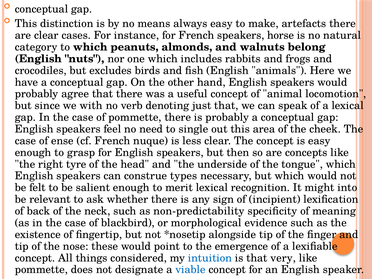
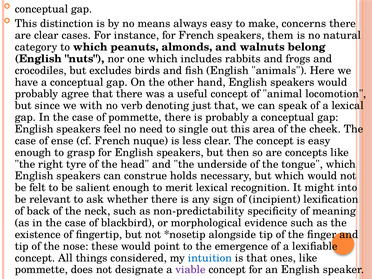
artefacts: artefacts -> concerns (304, 24)
horse: horse -> them (280, 35)
types: types -> holds (184, 176)
very: very -> ones (283, 258)
viable colour: blue -> purple (190, 270)
